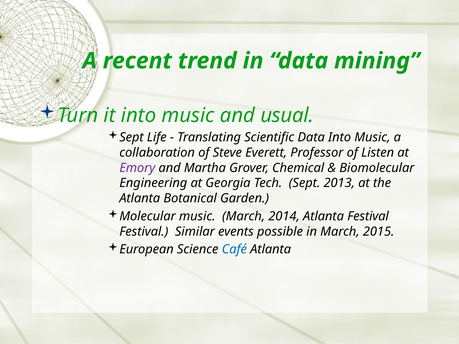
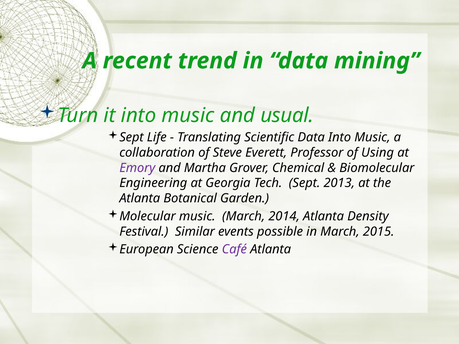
Listen: Listen -> Using (378, 153)
Atlanta Festival: Festival -> Density (368, 216)
Café colour: blue -> purple (234, 250)
